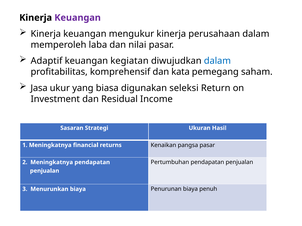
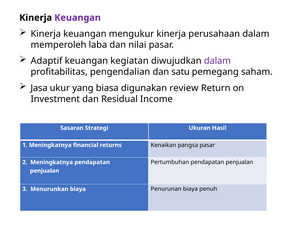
dalam colour: blue -> purple (217, 61)
komprehensif: komprehensif -> pengendalian (120, 72)
kata: kata -> satu (181, 72)
seleksi: seleksi -> review (184, 88)
